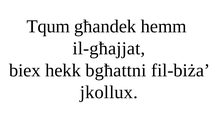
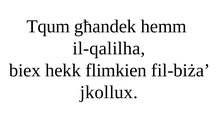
il-għajjat: il-għajjat -> il-qalilha (109, 49)
bgħattni: bgħattni -> flimkien (116, 71)
